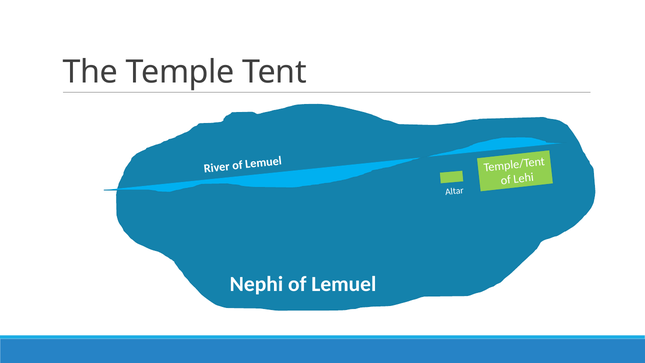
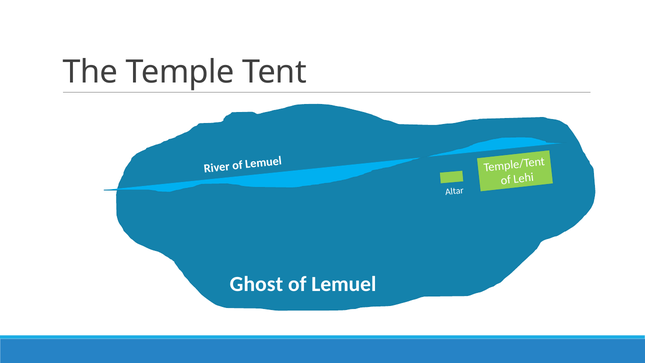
Nephi: Nephi -> Ghost (256, 284)
